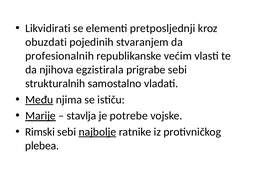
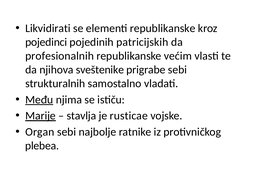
elementi pretposljednji: pretposljednji -> republikanske (163, 28)
obuzdati: obuzdati -> pojedinci (46, 42)
stvaranjem: stvaranjem -> patricijskih (142, 42)
egzistirala: egzistirala -> sveštenike (100, 70)
potrebe: potrebe -> rusticae (129, 116)
Rimski: Rimski -> Organ (40, 132)
najbolje underline: present -> none (97, 132)
